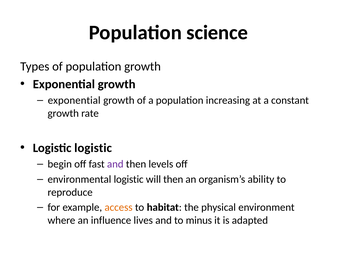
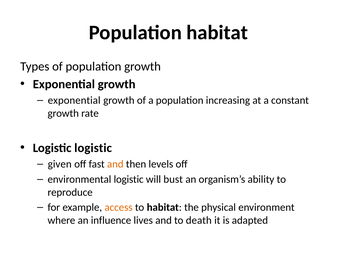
Population science: science -> habitat (217, 33)
begin: begin -> given (60, 164)
and colour: purple -> orange (115, 164)
will then: then -> bust (173, 179)
minus: minus -> death (199, 220)
